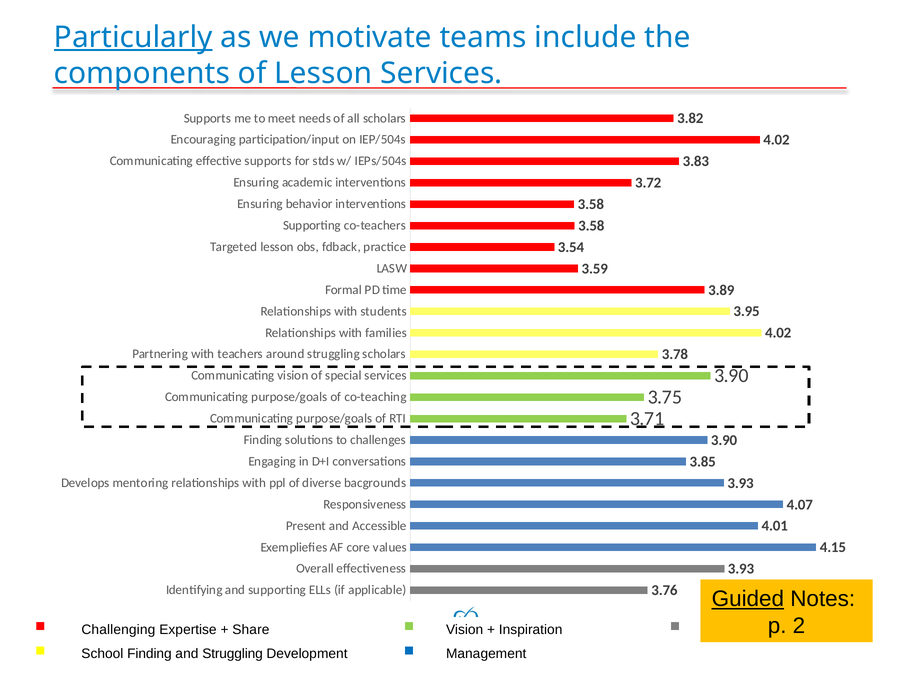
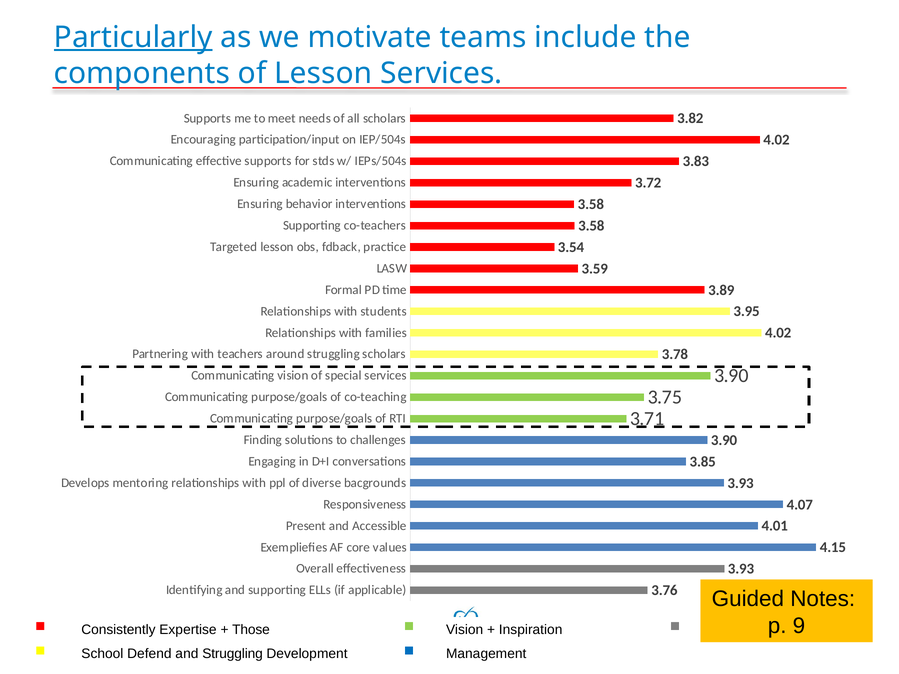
Guided underline: present -> none (748, 599)
2: 2 -> 9 (799, 626)
Challenging: Challenging -> Consistently (118, 630)
Share: Share -> Those (251, 630)
School Finding: Finding -> Defend (149, 654)
